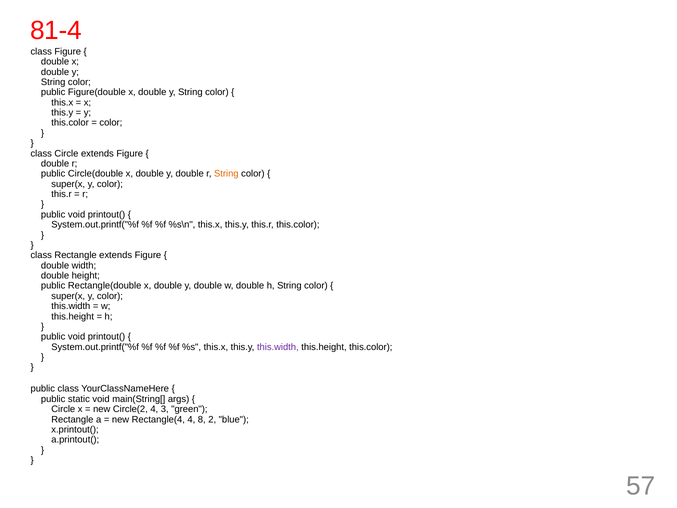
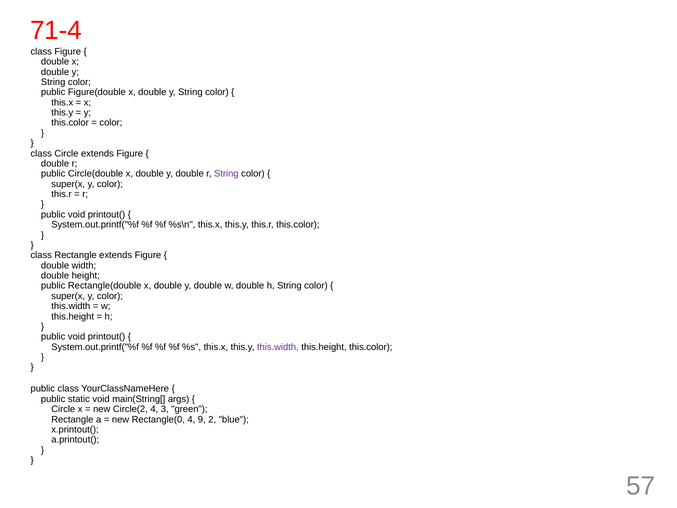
81-4: 81-4 -> 71-4 (56, 30)
String colour: orange -> purple (226, 174)
Rectangle(4: Rectangle(4 -> Rectangle(0 (158, 419)
8: 8 -> 9 (202, 419)
